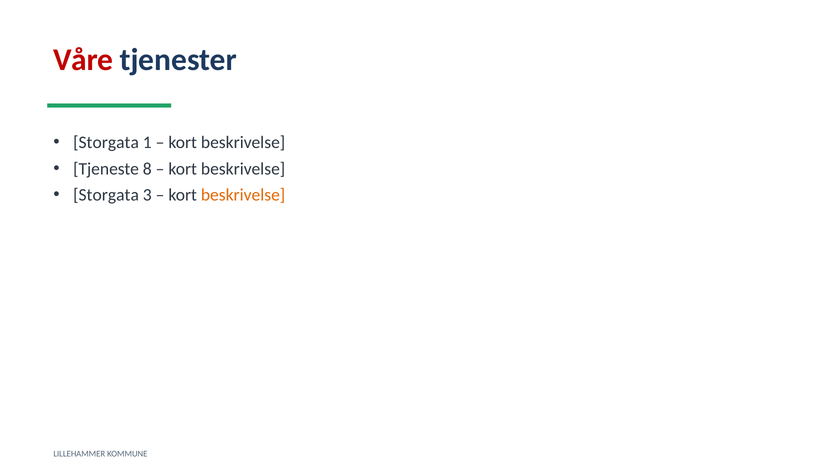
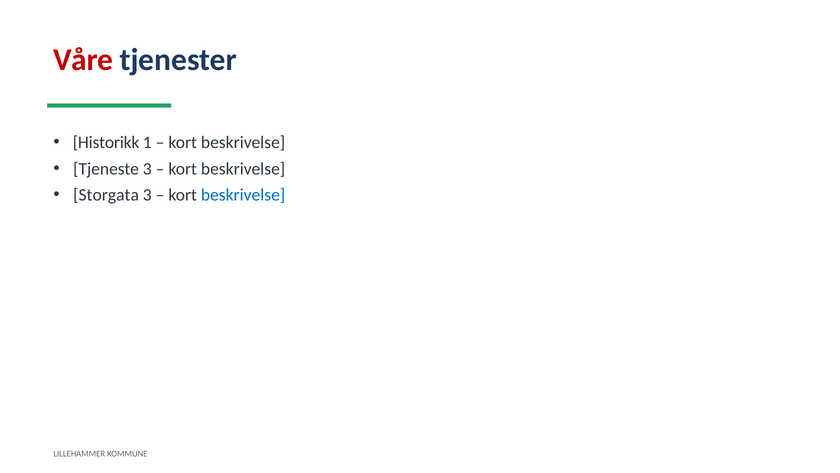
Storgata: Storgata -> Historikk (106, 142)
Tjeneste 8: 8 -> 3 (147, 169)
beskrivelse colour: orange -> blue (243, 195)
